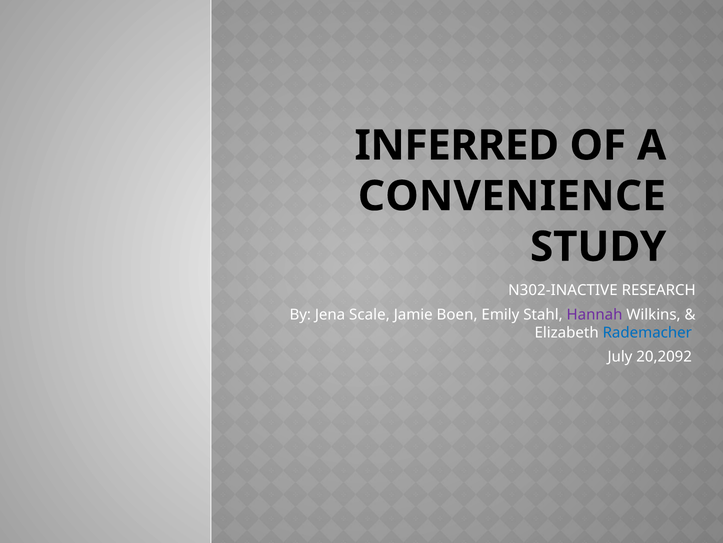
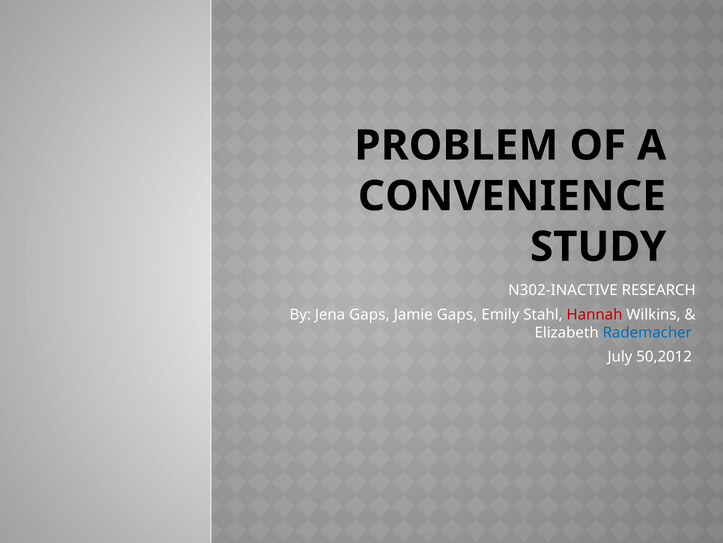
INFERRED: INFERRED -> PROBLEM (456, 145)
Jena Scale: Scale -> Gaps (369, 314)
Jamie Boen: Boen -> Gaps (457, 314)
Hannah colour: purple -> red (595, 314)
20,2092: 20,2092 -> 50,2012 (664, 356)
